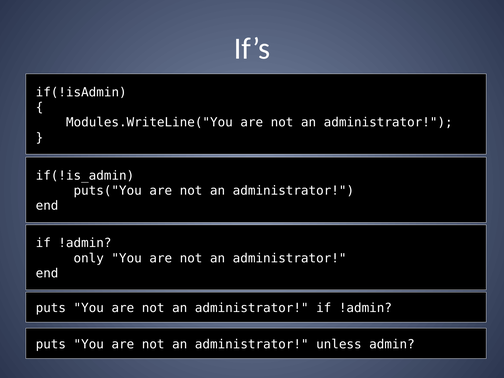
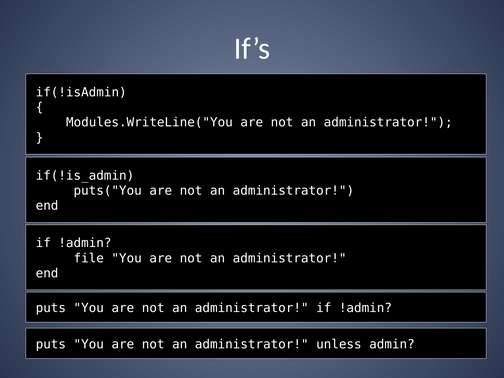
only: only -> file (89, 258)
